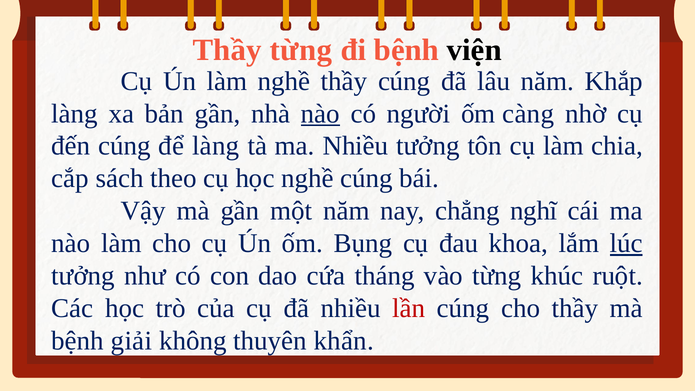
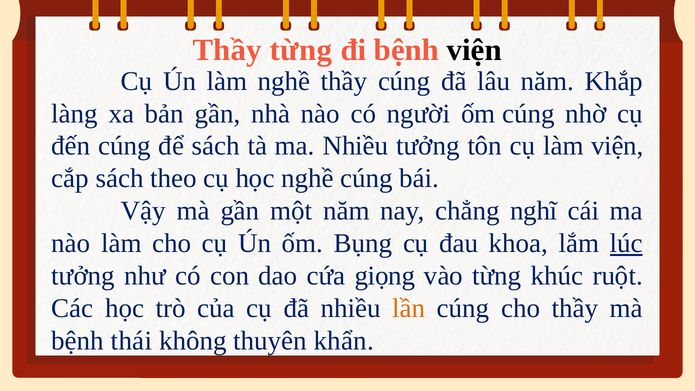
nào underline: present -> none (320, 114)
ốm càng: càng -> cúng (528, 114)
để làng: làng -> sách (216, 146)
làm chia: chia -> viện (617, 146)
tháng: tháng -> giọng (385, 276)
lần colour: red -> orange (409, 308)
giải: giải -> thái (131, 341)
